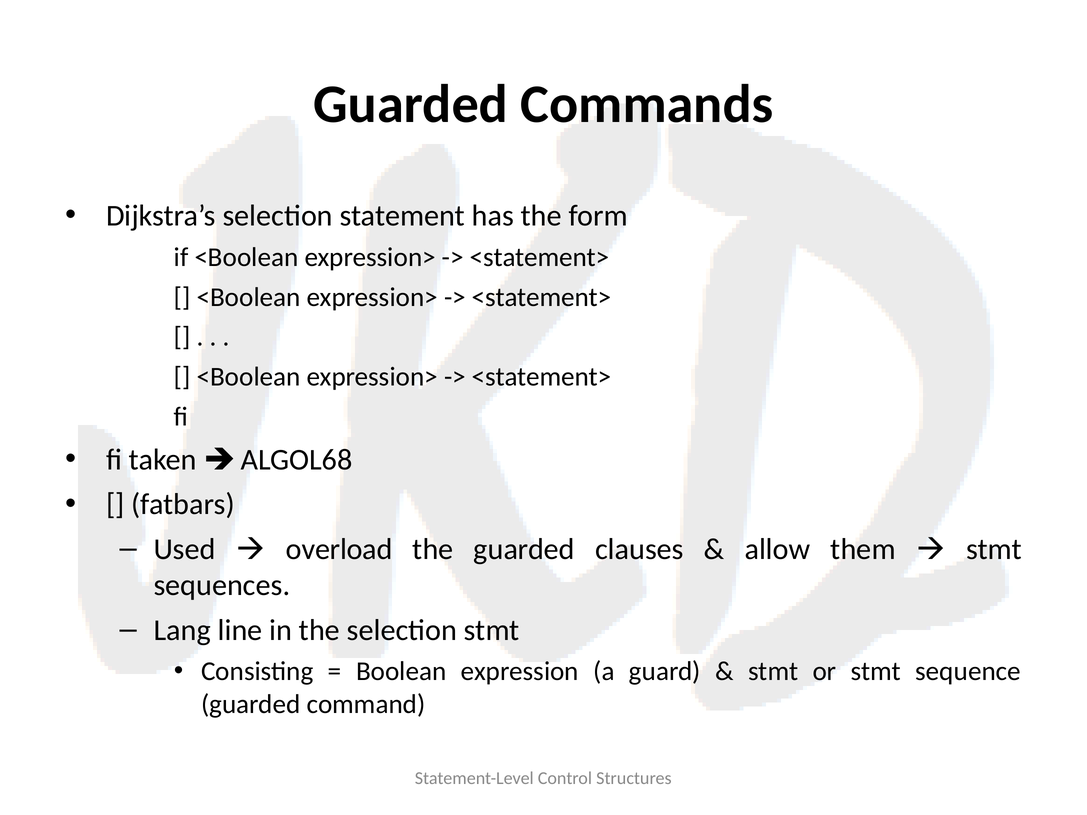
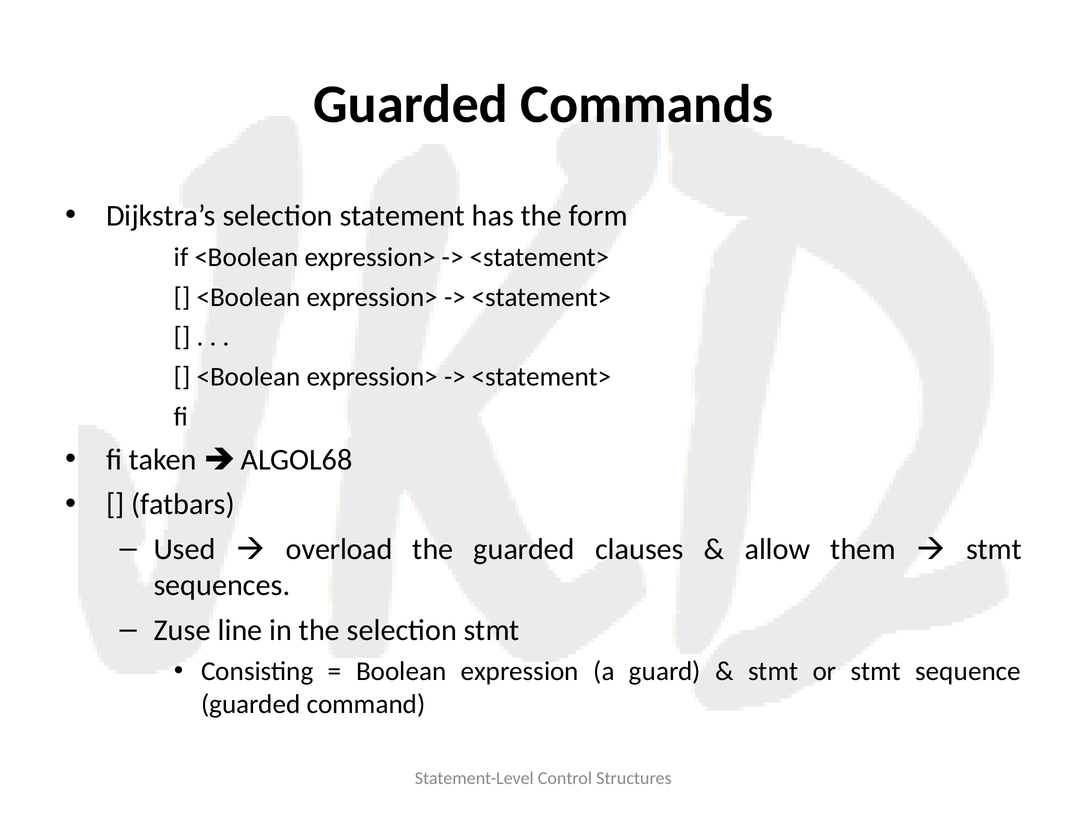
Lang: Lang -> Zuse (182, 630)
